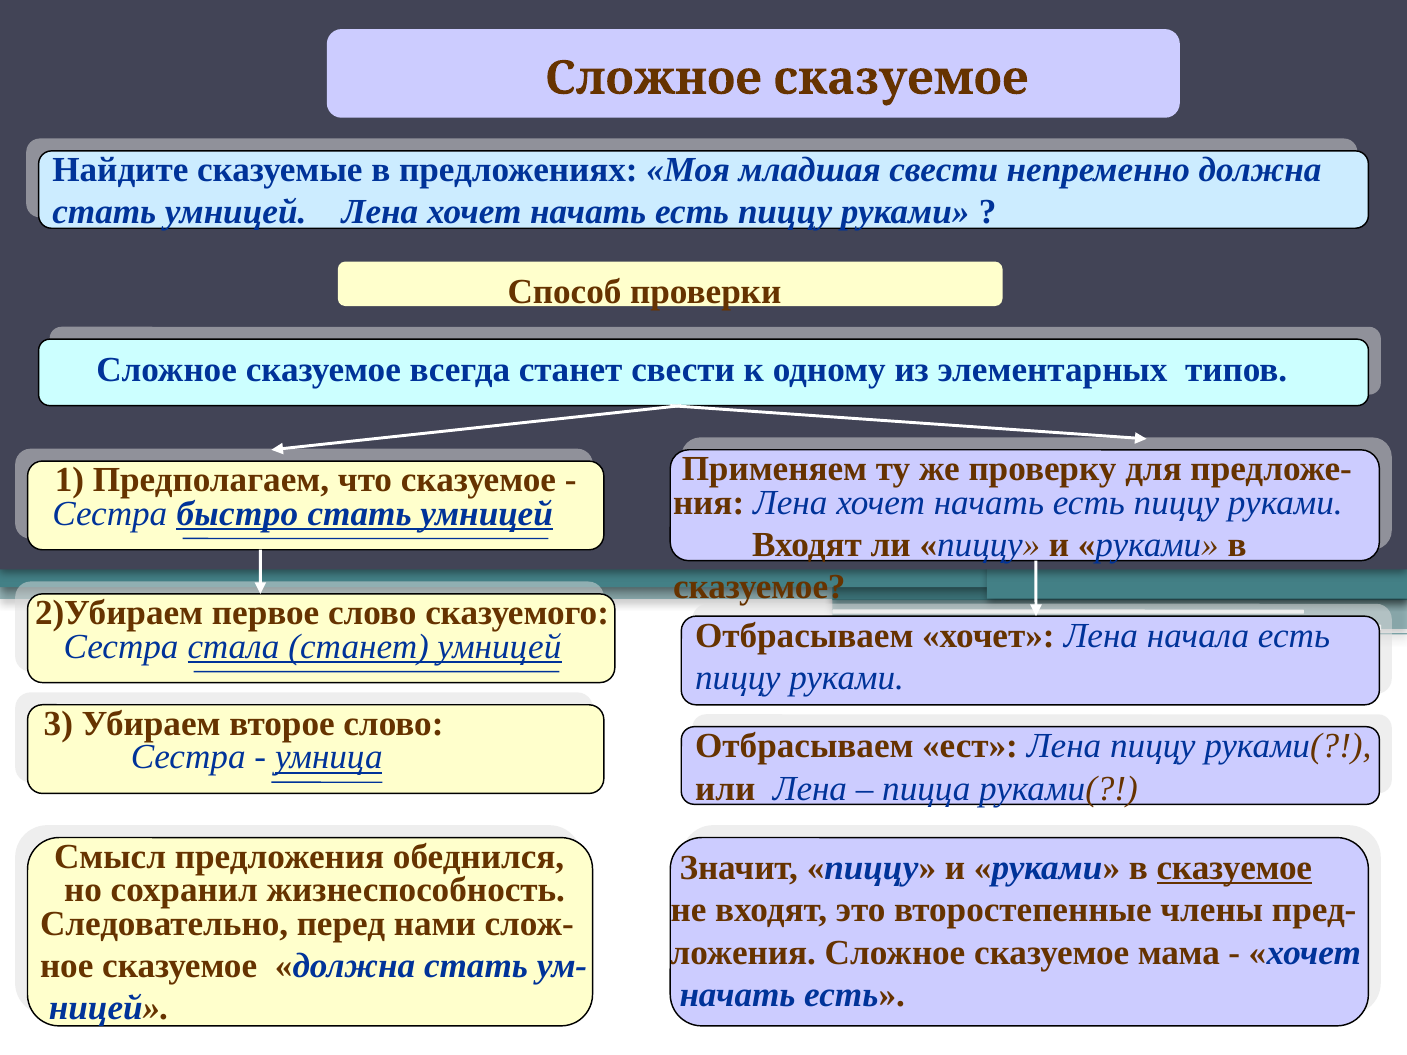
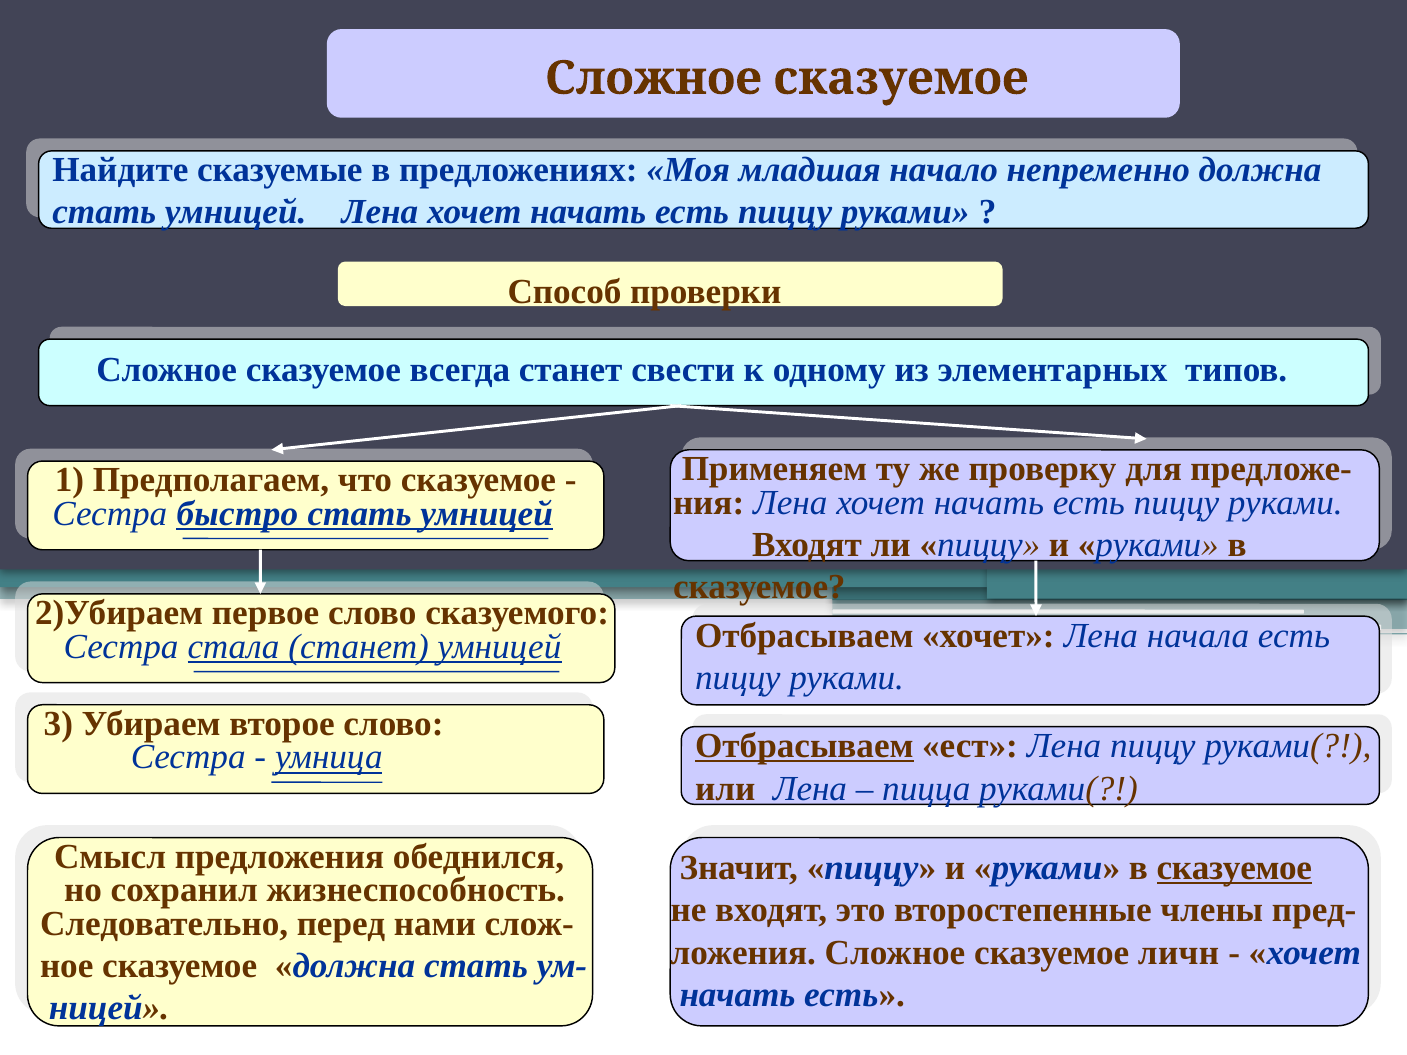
младшая свести: свести -> начало (944, 170)
Отбрасываем underline: none -> present (804, 746)
мама: мама -> личн (1178, 953)
